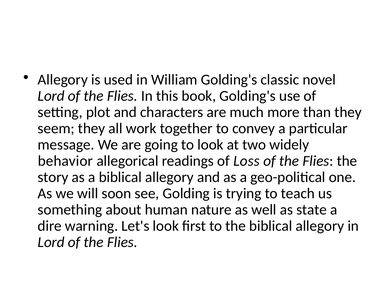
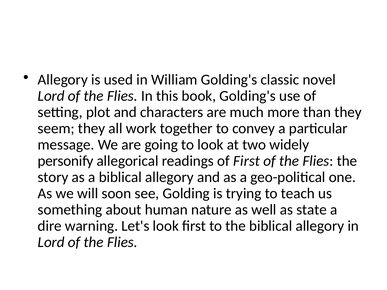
behavior: behavior -> personify (66, 161)
of Loss: Loss -> First (247, 161)
